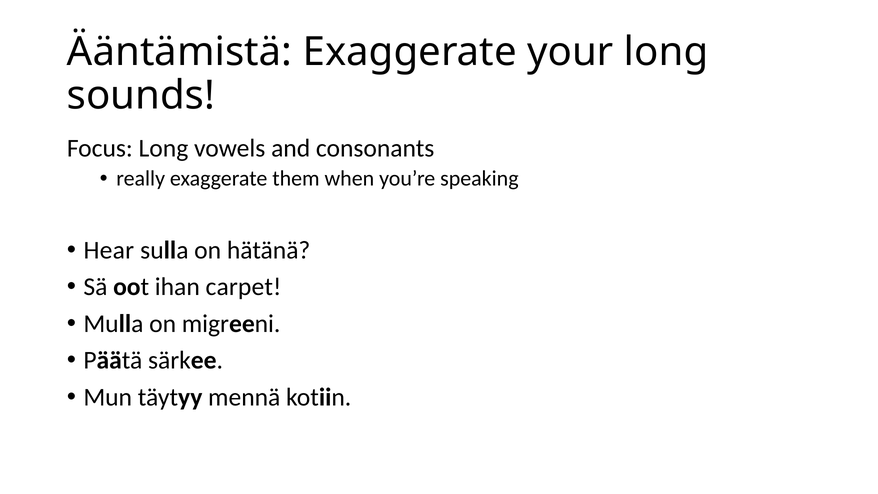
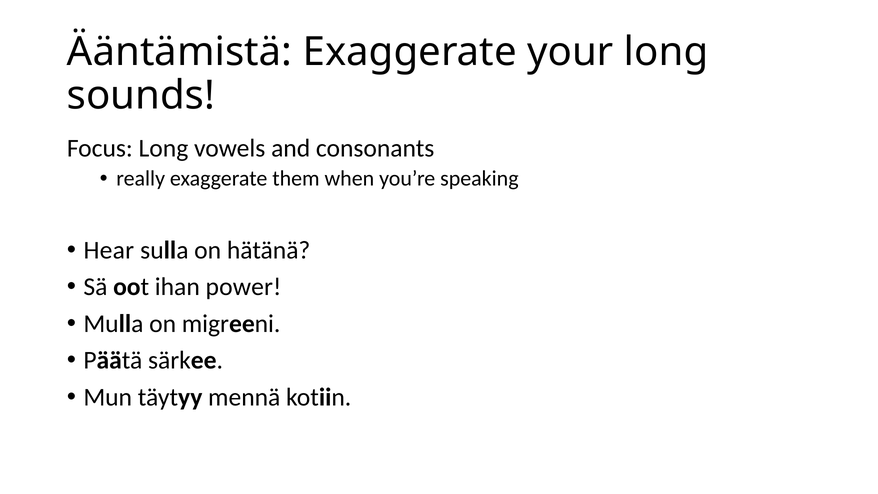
carpet: carpet -> power (244, 287)
